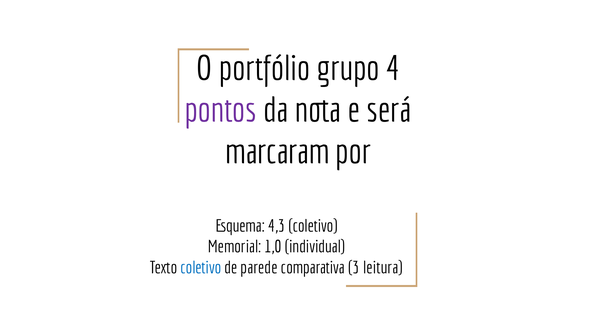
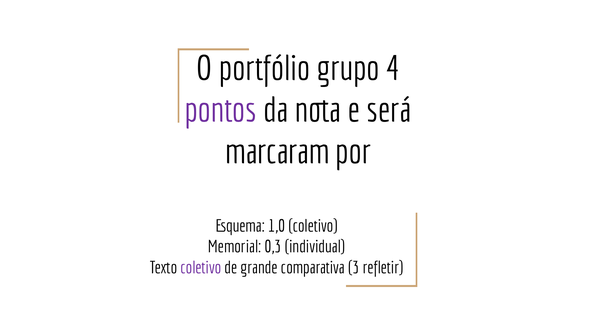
4,3: 4,3 -> 1,0 (277, 226)
1,0: 1,0 -> 0,3 (273, 247)
coletivo colour: blue -> purple (201, 268)
parede: parede -> grande (259, 268)
leitura: leitura -> refletir (383, 268)
